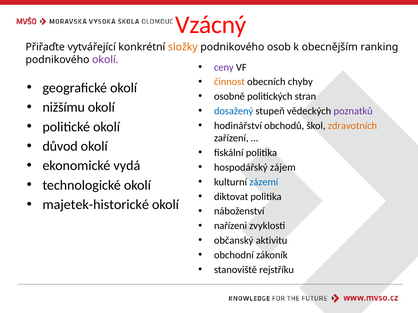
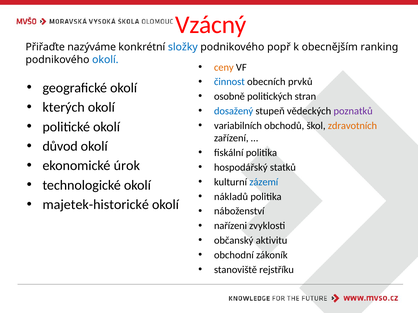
vytvářející: vytvářející -> nazýváme (92, 47)
složky colour: orange -> blue (183, 47)
osob: osob -> popř (279, 47)
okolí colour: purple -> blue (105, 60)
ceny colour: purple -> orange (224, 67)
činnost colour: orange -> blue (229, 82)
chyby: chyby -> prvků (300, 82)
nižšímu: nižšímu -> kterých (64, 107)
hodinářství: hodinářství -> variabilních (238, 126)
vydá: vydá -> úrok (127, 166)
zájem: zájem -> statků (283, 168)
diktovat: diktovat -> nákladů (231, 197)
